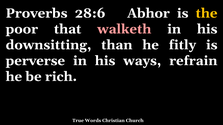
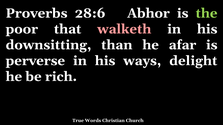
the colour: yellow -> light green (207, 13)
fitly: fitly -> afar (183, 45)
refrain: refrain -> delight (193, 61)
